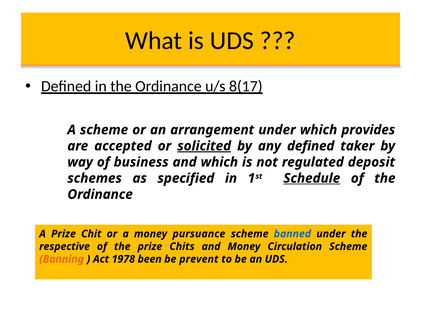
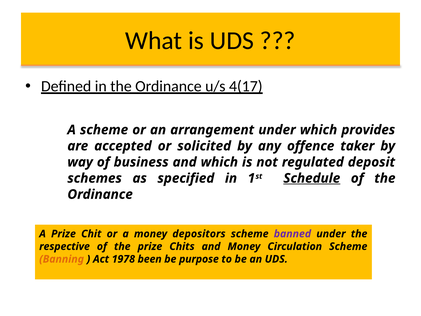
8(17: 8(17 -> 4(17 (246, 86)
solicited underline: present -> none (204, 146)
any defined: defined -> offence (311, 146)
pursuance: pursuance -> depositors (199, 234)
banned colour: blue -> purple (292, 234)
prevent: prevent -> purpose (199, 259)
